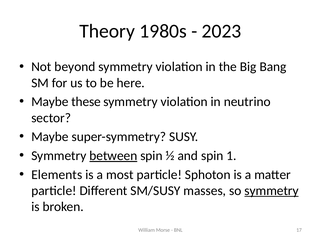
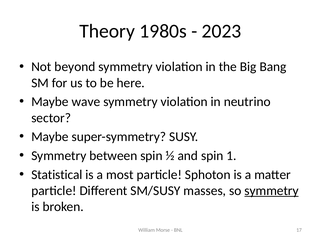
these: these -> wave (86, 102)
between underline: present -> none (113, 156)
Elements: Elements -> Statistical (57, 174)
